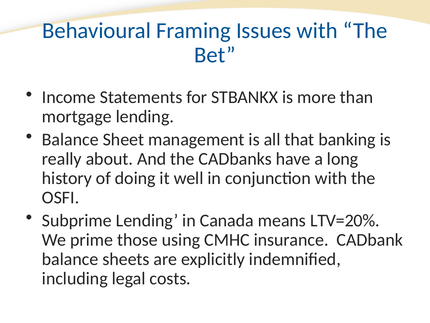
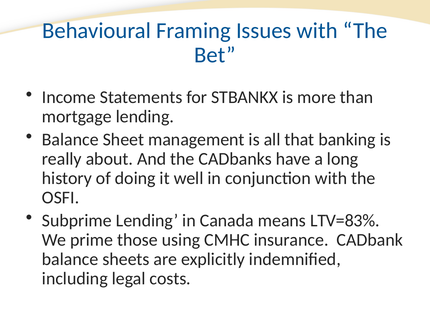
LTV=20%: LTV=20% -> LTV=83% (345, 220)
